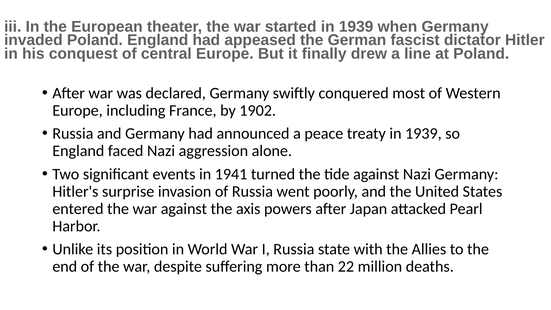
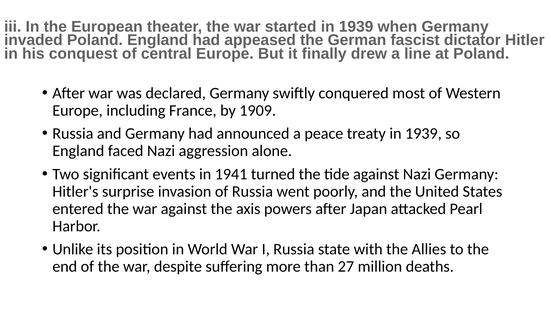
1902: 1902 -> 1909 (258, 111)
22: 22 -> 27 (346, 267)
